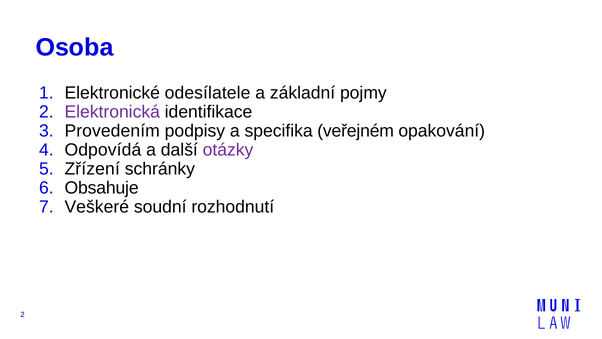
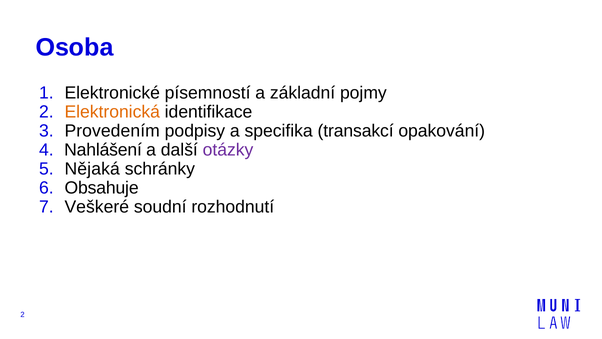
odesílatele: odesílatele -> písemností (208, 93)
Elektronická colour: purple -> orange (112, 112)
veřejném: veřejném -> transakcí (356, 131)
Odpovídá: Odpovídá -> Nahlášení (103, 150)
Zřízení: Zřízení -> Nějaká (92, 169)
